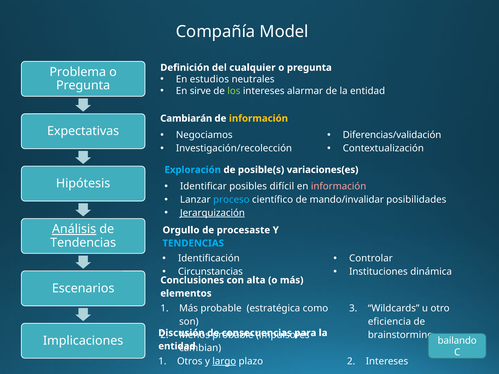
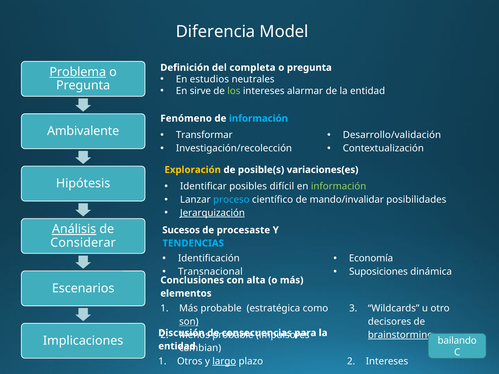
Compañía: Compañía -> Diferencia (216, 32)
cualquier: cualquier -> completa (252, 68)
Problema underline: none -> present (78, 72)
Cambiarán: Cambiarán -> Fenómeno (186, 118)
información colour: yellow -> light blue (258, 118)
Expectativas: Expectativas -> Ambivalente (83, 131)
Negociamos: Negociamos -> Transformar (204, 135)
Diferencias/validación: Diferencias/validación -> Desarrollo/validación (392, 135)
Exploración colour: light blue -> yellow (193, 170)
información colour: pink -> light green (339, 187)
Orgullo: Orgullo -> Sucesos (181, 230)
Tendencias: Tendencias -> Considerar (83, 243)
Controlar: Controlar -> Economía (371, 259)
Circunstancias: Circunstancias -> Transnacional (210, 272)
Instituciones: Instituciones -> Suposiciones (378, 272)
son underline: none -> present (189, 322)
eficiencia: eficiencia -> decisores (390, 322)
brainstorming underline: none -> present (401, 335)
